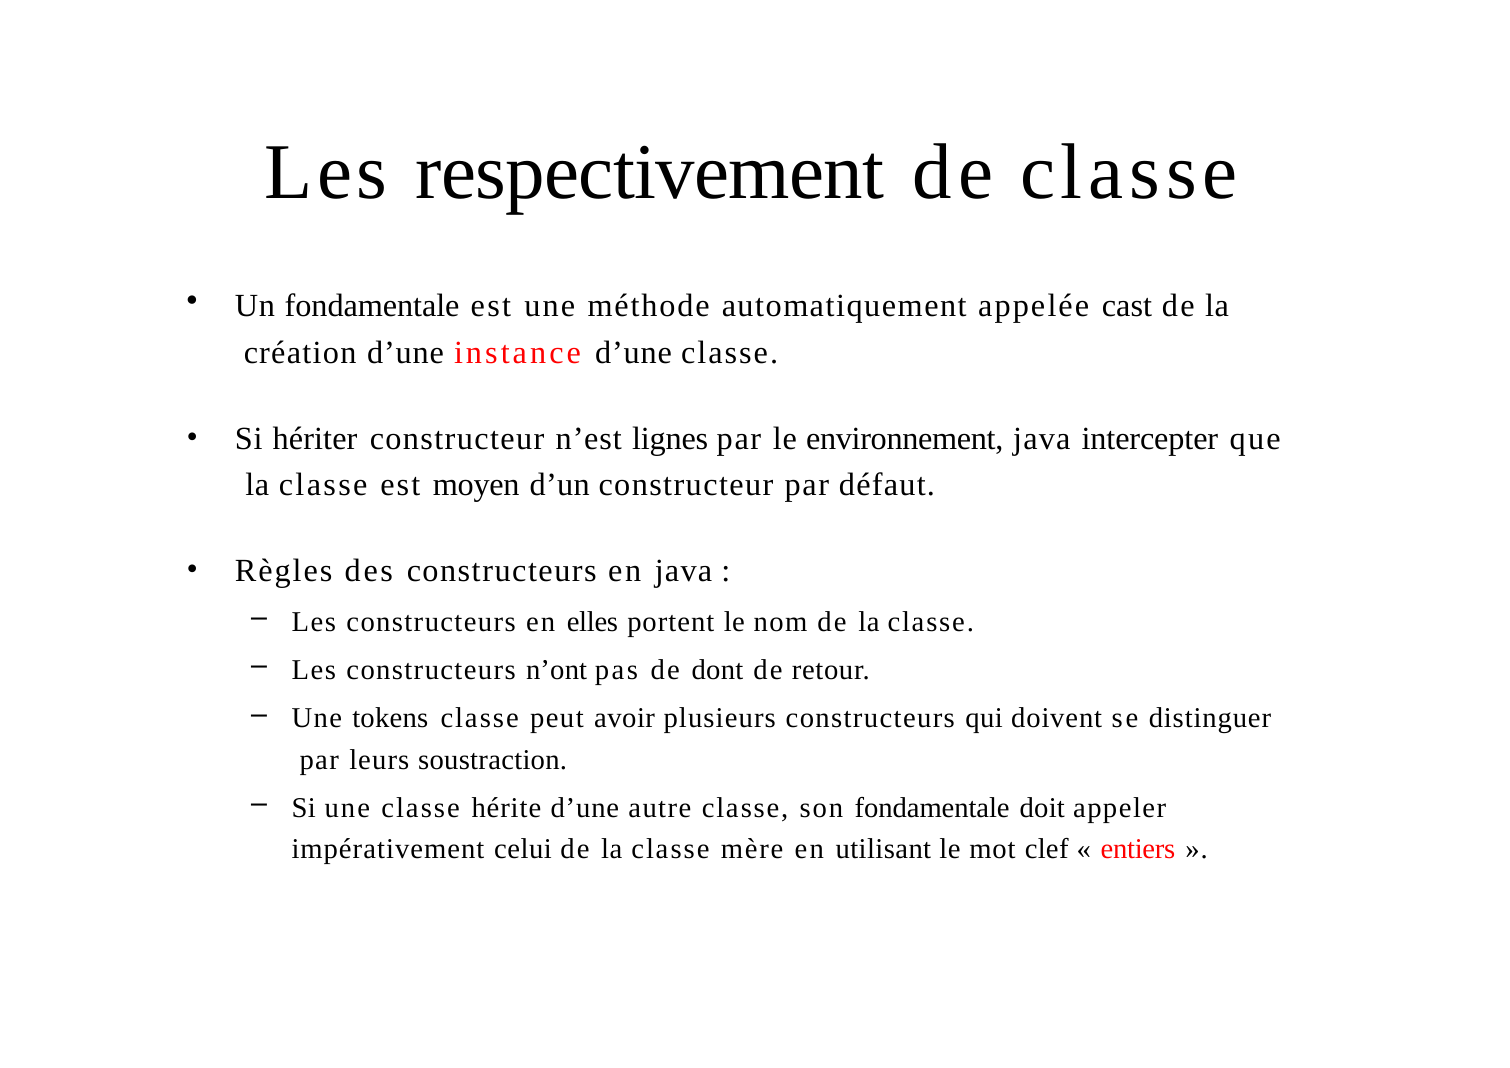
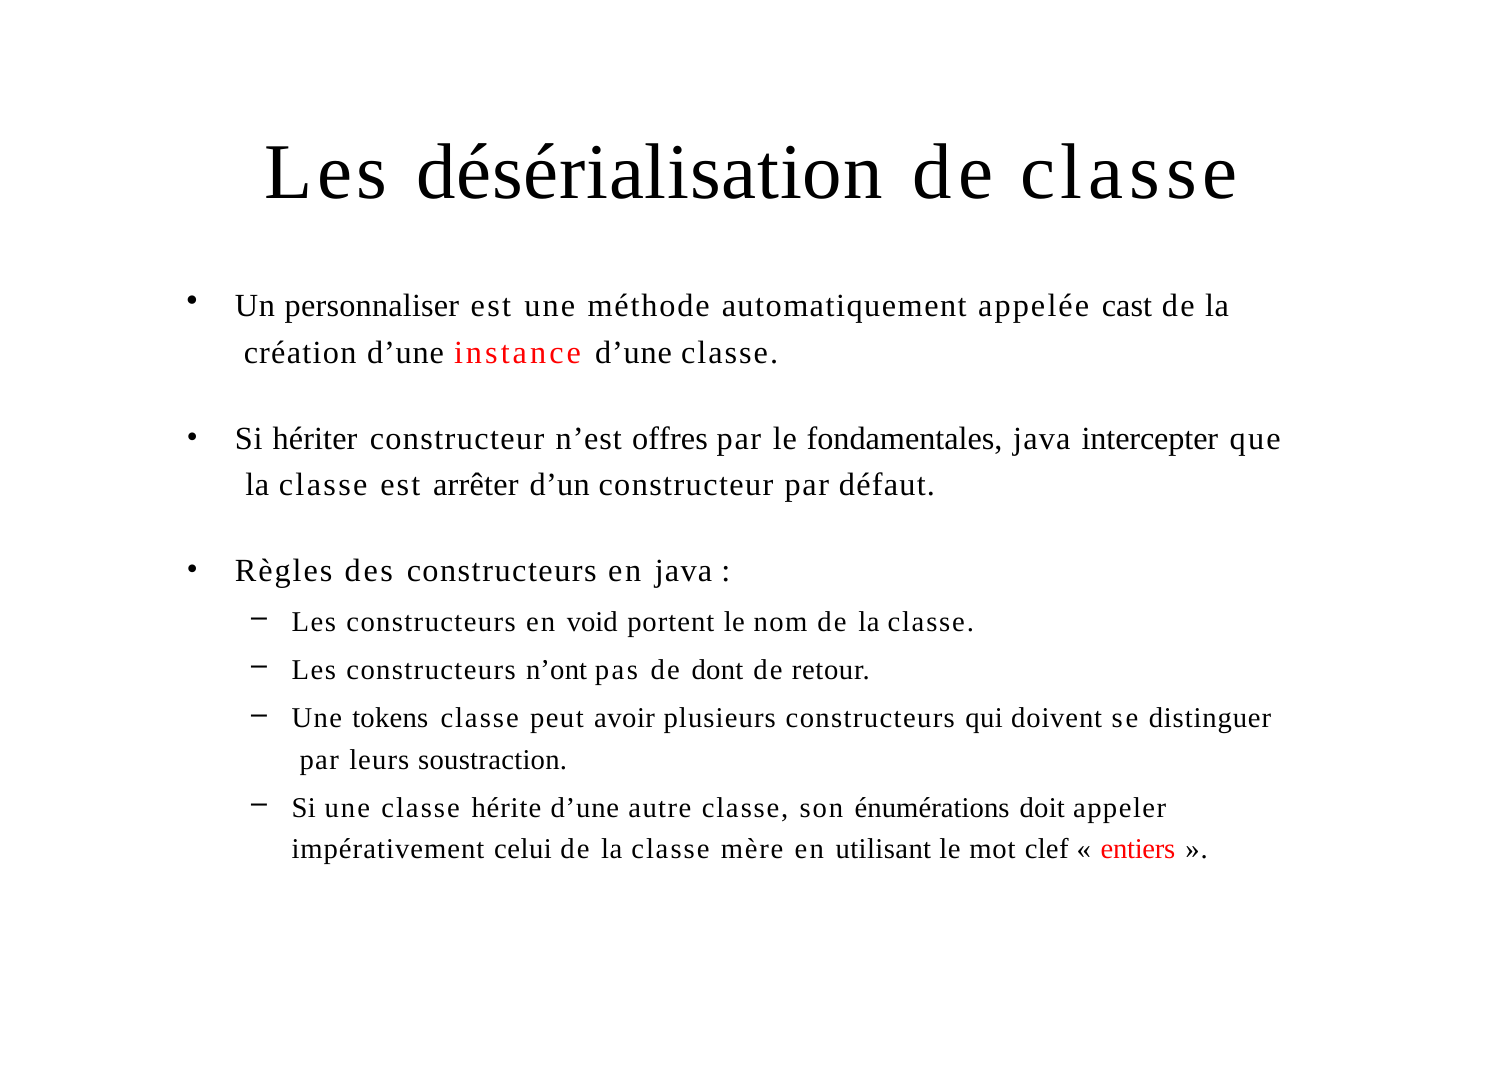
respectivement: respectivement -> désérialisation (649, 172)
Un fondamentale: fondamentale -> personnaliser (372, 306)
lignes: lignes -> offres (670, 438)
environnement: environnement -> fondamentales (905, 438)
moyen: moyen -> arrêter (476, 485)
elles: elles -> void (592, 622)
son fondamentale: fondamentale -> énumérations (932, 808)
